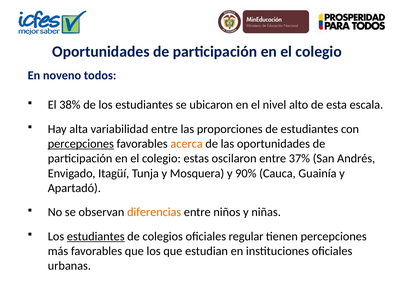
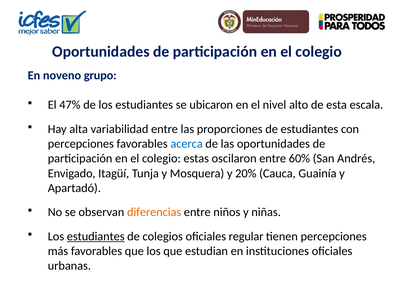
todos: todos -> grupo (100, 75)
38%: 38% -> 47% (70, 105)
percepciones underline: present -> none (81, 144)
acerca colour: orange -> blue (187, 144)
37%: 37% -> 60% (299, 158)
90%: 90% -> 20% (246, 173)
